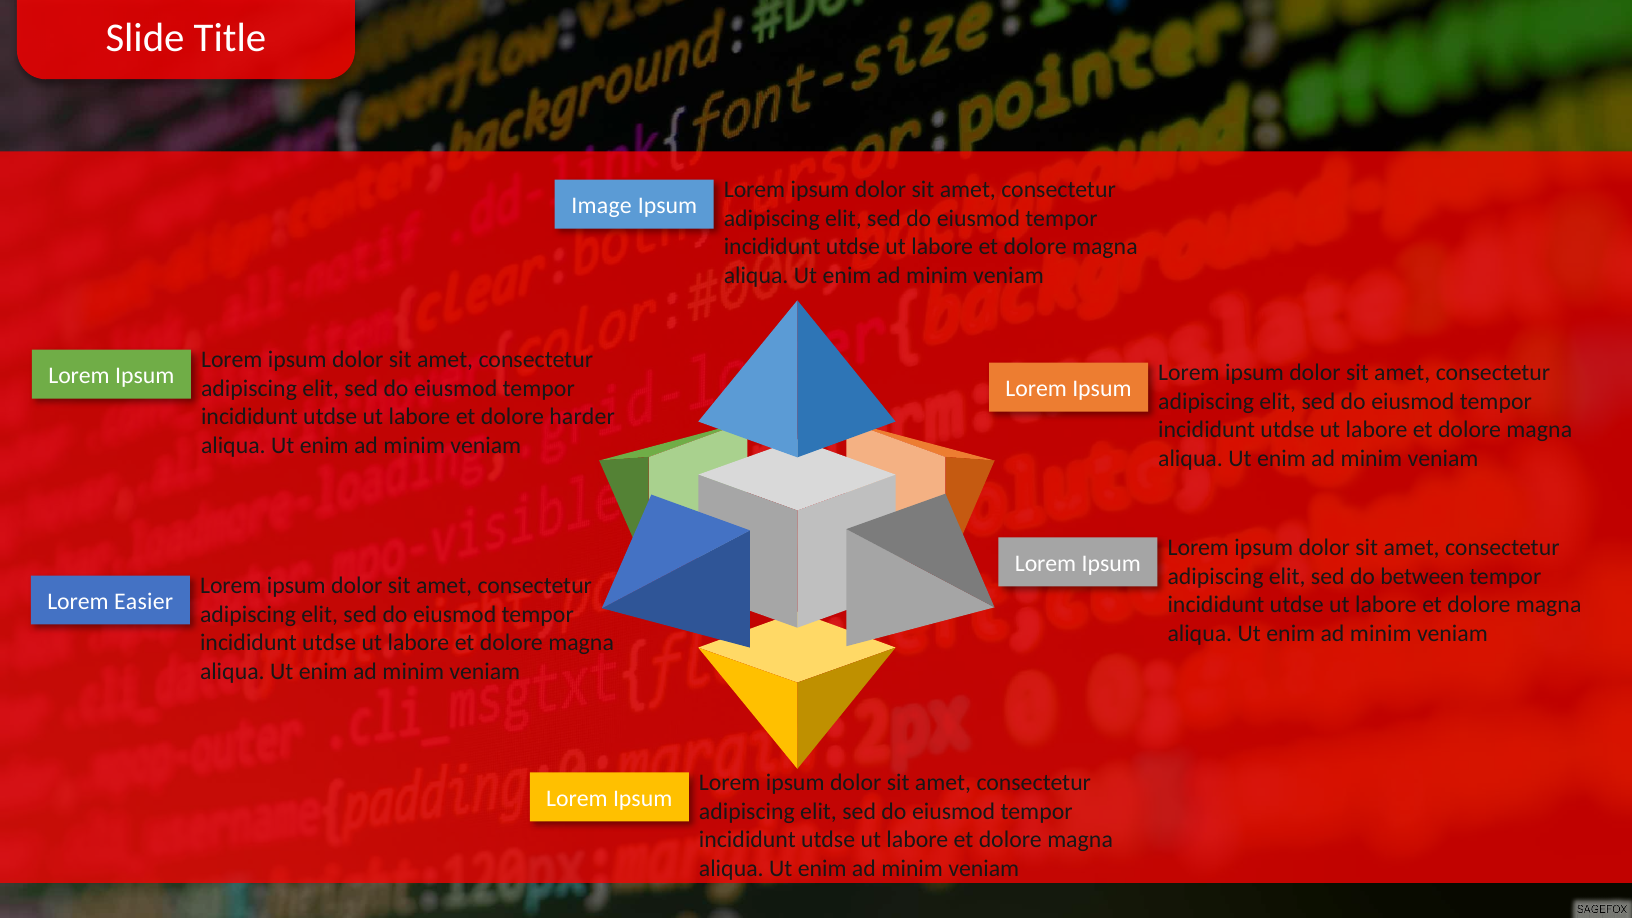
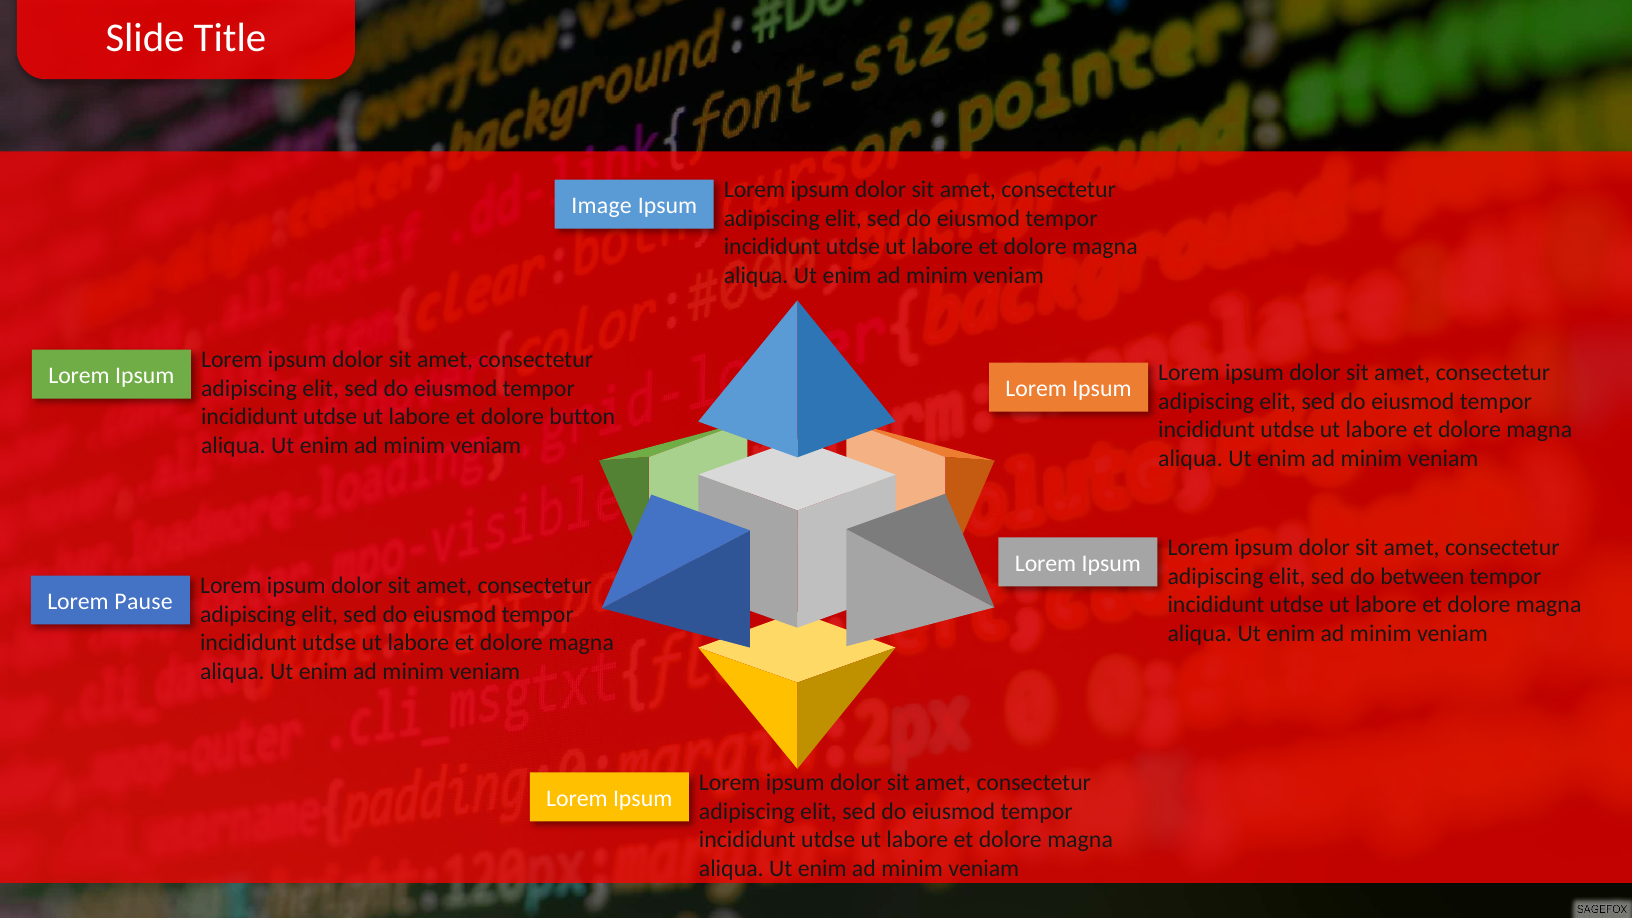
harder: harder -> button (582, 417)
Easier: Easier -> Pause (144, 602)
